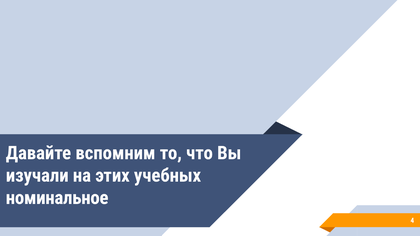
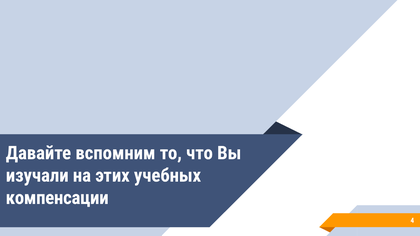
номинальное: номинальное -> компенсации (57, 198)
